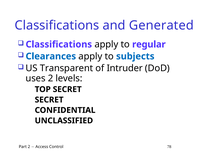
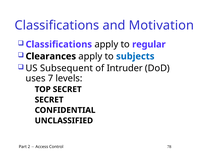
Generated: Generated -> Motivation (161, 25)
Clearances colour: blue -> black (51, 56)
Transparent: Transparent -> Subsequent (66, 68)
uses 2: 2 -> 7 (51, 78)
